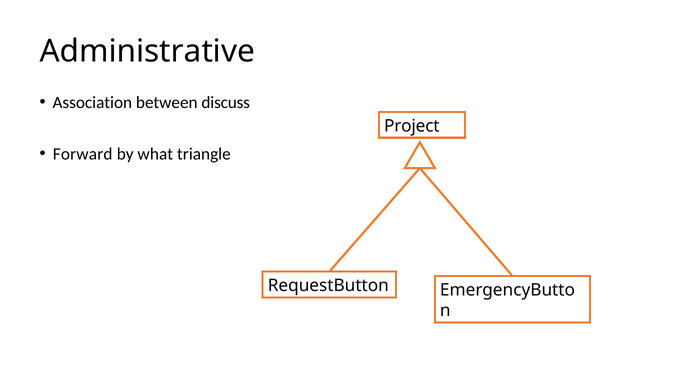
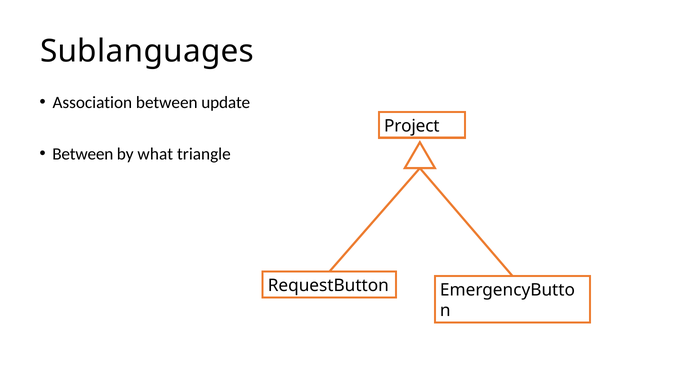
Administrative: Administrative -> Sublanguages (147, 51)
discuss: discuss -> update (226, 102)
Forward: Forward -> Between (83, 154)
